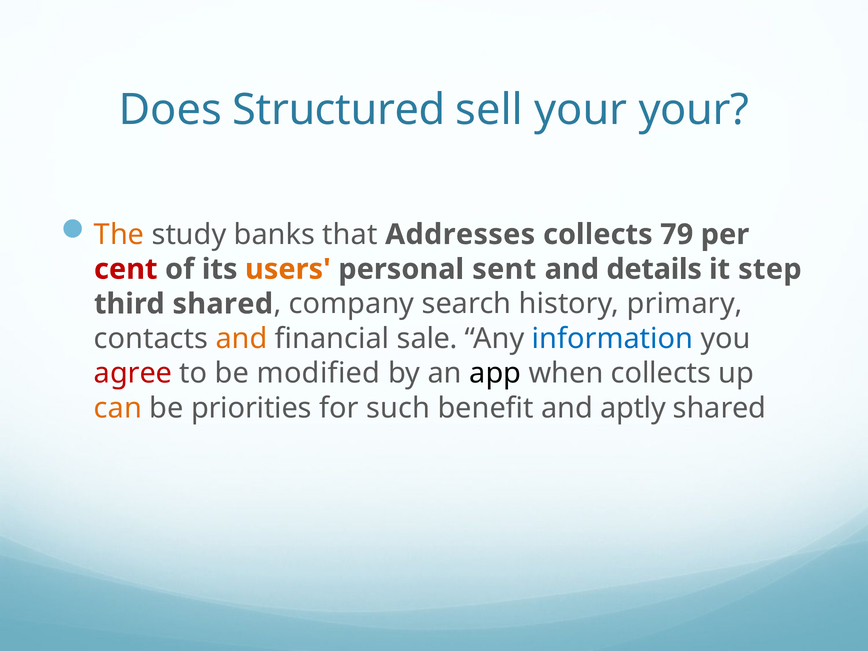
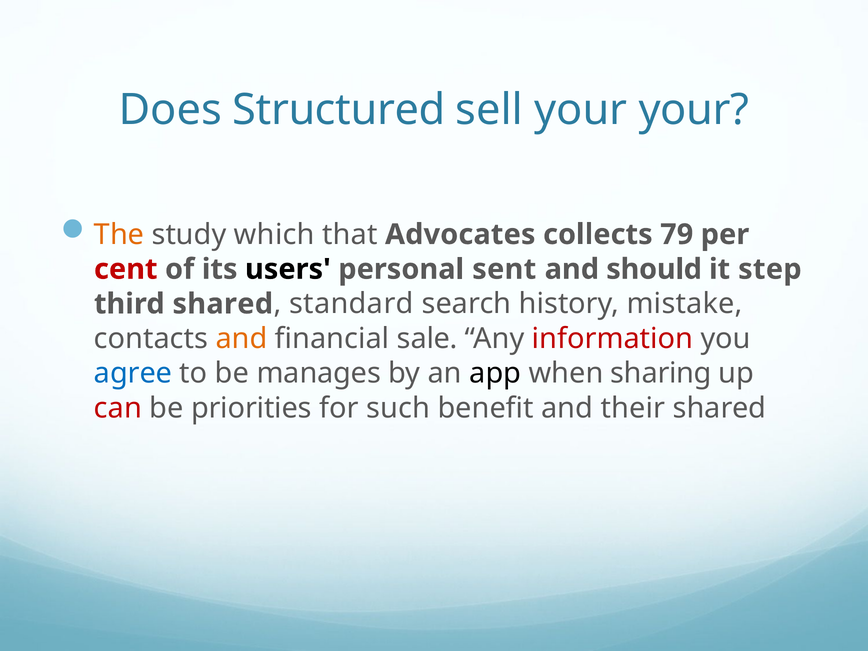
banks: banks -> which (274, 234)
Addresses: Addresses -> Advocates (460, 234)
users colour: orange -> black (288, 269)
details: details -> should (654, 269)
company: company -> standard (351, 304)
primary: primary -> mistake (685, 304)
information colour: blue -> red (612, 339)
agree colour: red -> blue (133, 373)
modified: modified -> manages (319, 373)
when collects: collects -> sharing (661, 373)
can colour: orange -> red (118, 408)
aptly: aptly -> their (633, 408)
